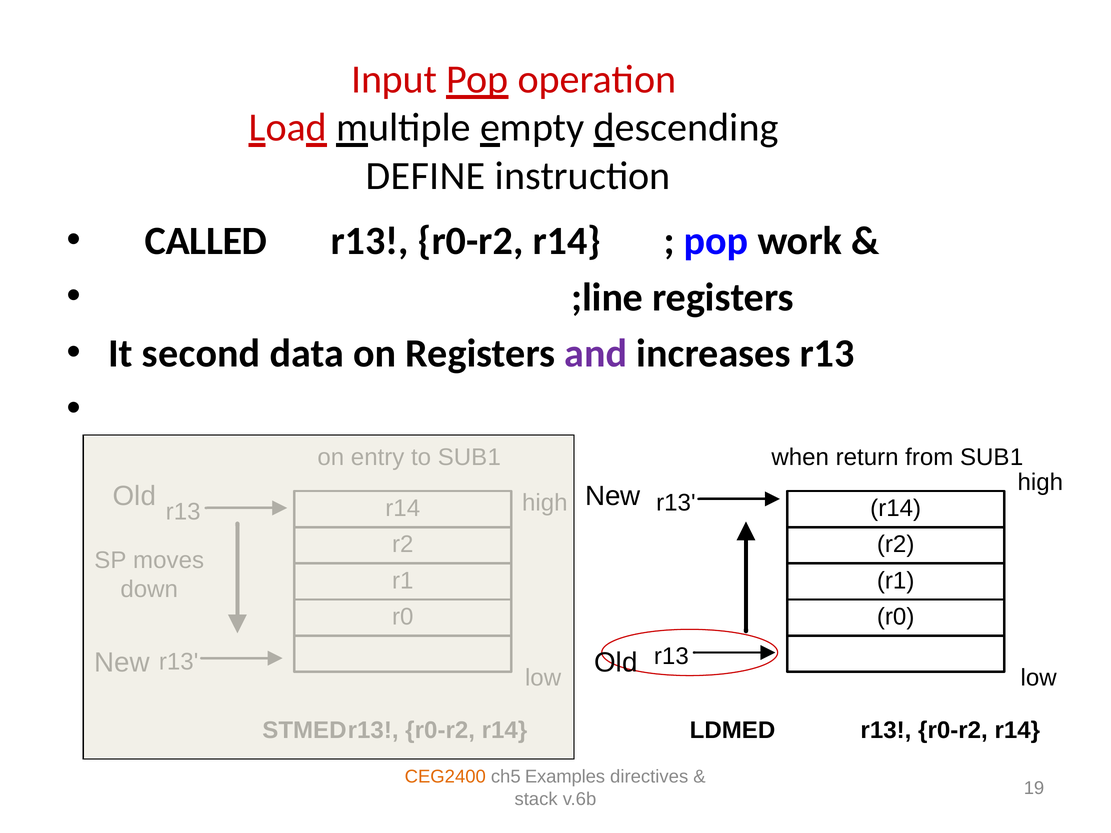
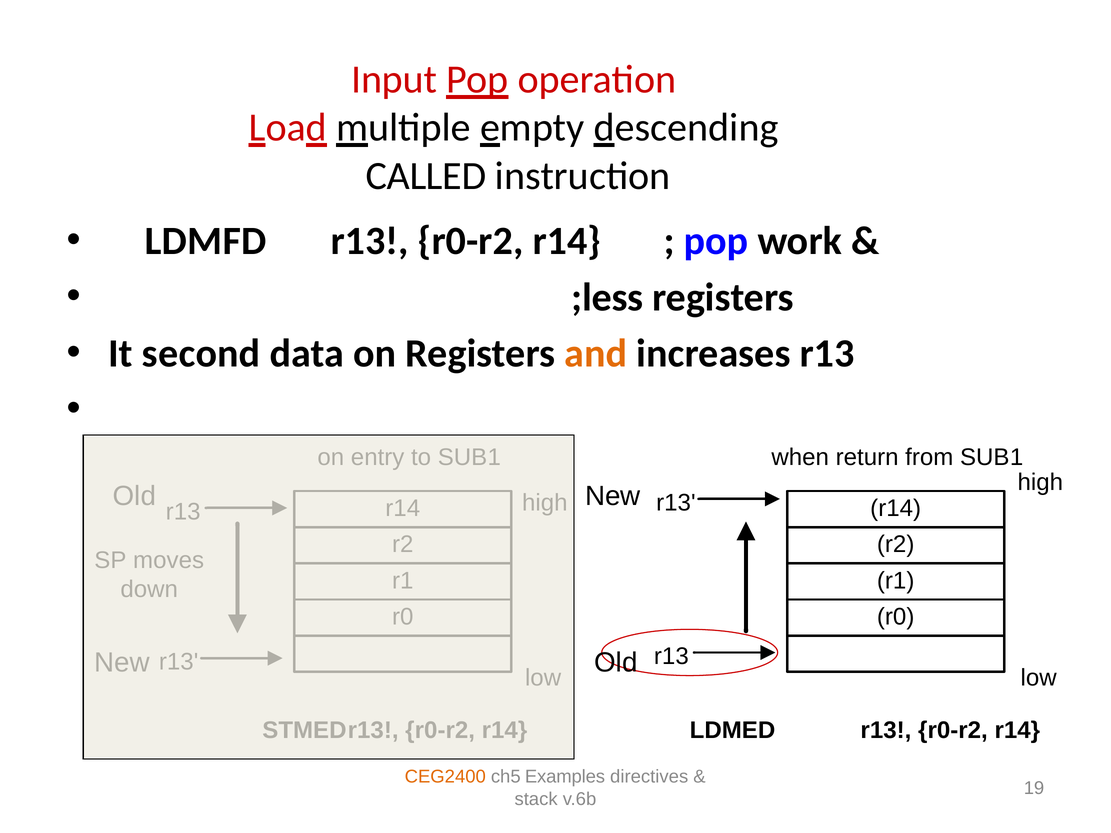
DEFINE: DEFINE -> CALLED (426, 176)
CALLED: CALLED -> LDMFD (206, 241)
;line: ;line -> ;less (607, 297)
and colour: purple -> orange (596, 354)
